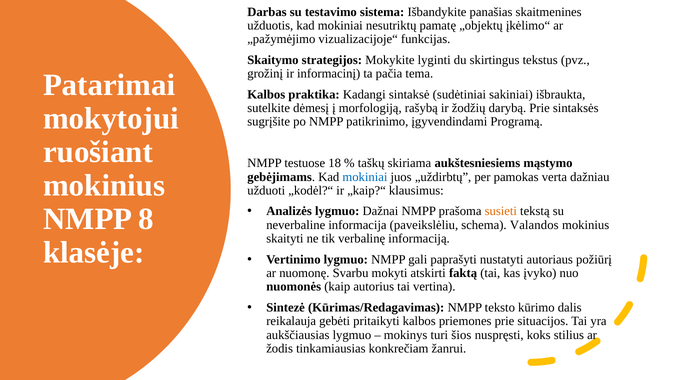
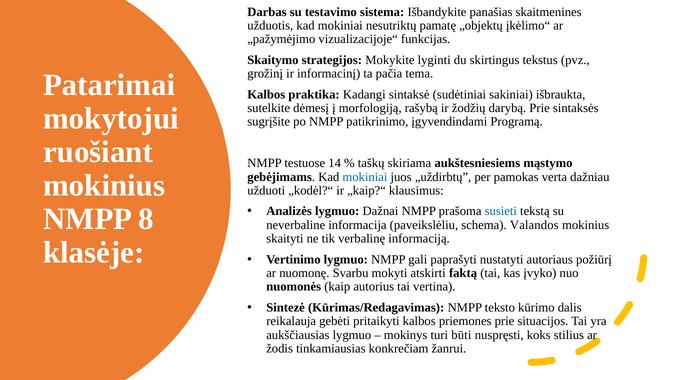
18: 18 -> 14 (335, 163)
susieti colour: orange -> blue (501, 211)
šios: šios -> būti (461, 335)
